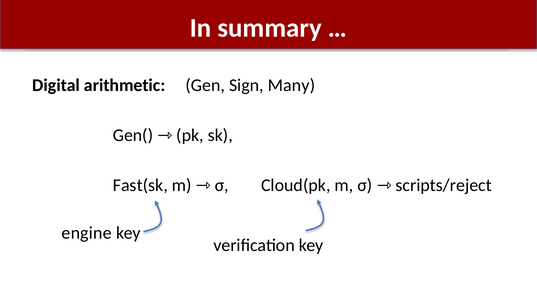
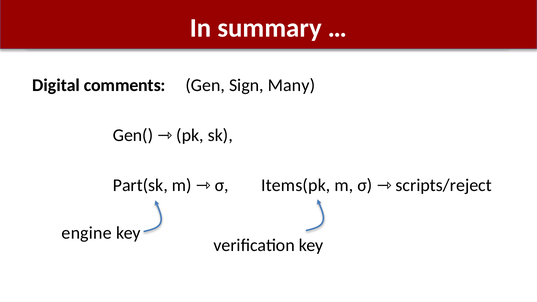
arithmetic: arithmetic -> comments (125, 85)
Fast(sk: Fast(sk -> Part(sk (140, 185)
Cloud(pk: Cloud(pk -> Items(pk (296, 185)
